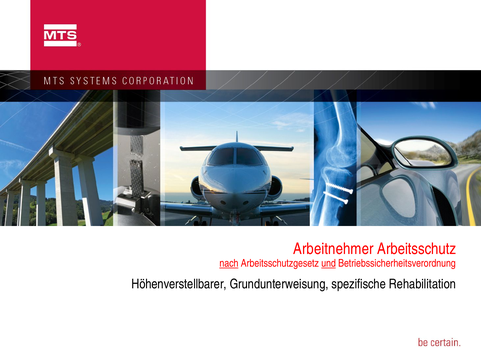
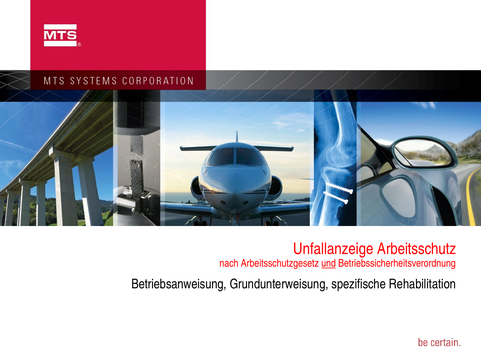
Arbeitnehmer: Arbeitnehmer -> Unfallanzeige (333, 249)
nach underline: present -> none (229, 263)
Höhenverstellbarer: Höhenverstellbarer -> Betriebsanweisung (179, 284)
